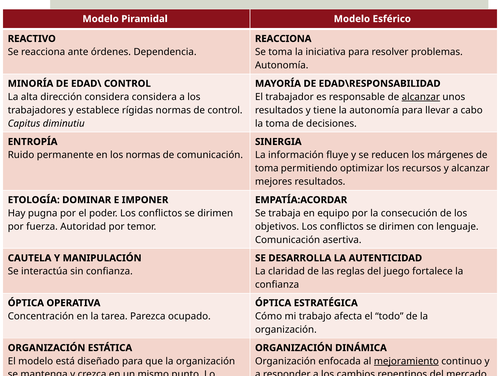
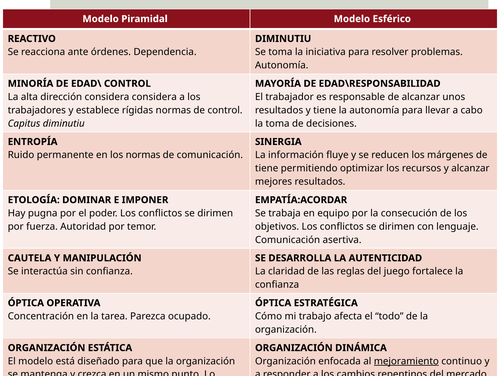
REACCIONA: REACCIONA -> DIMINUTIU (283, 39)
alcanzar underline: present -> none (421, 97)
toma: toma -> tiene (267, 168)
